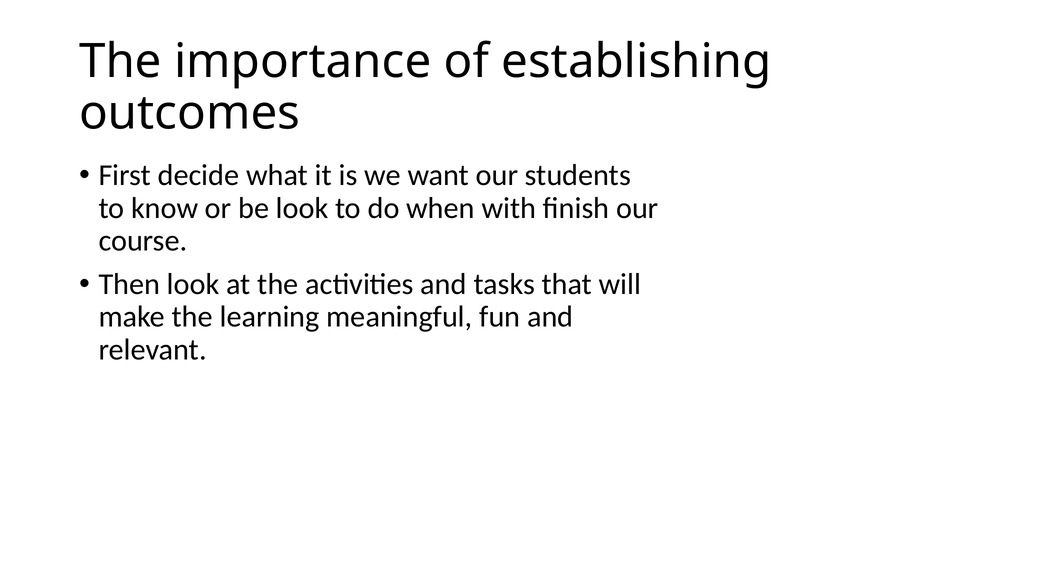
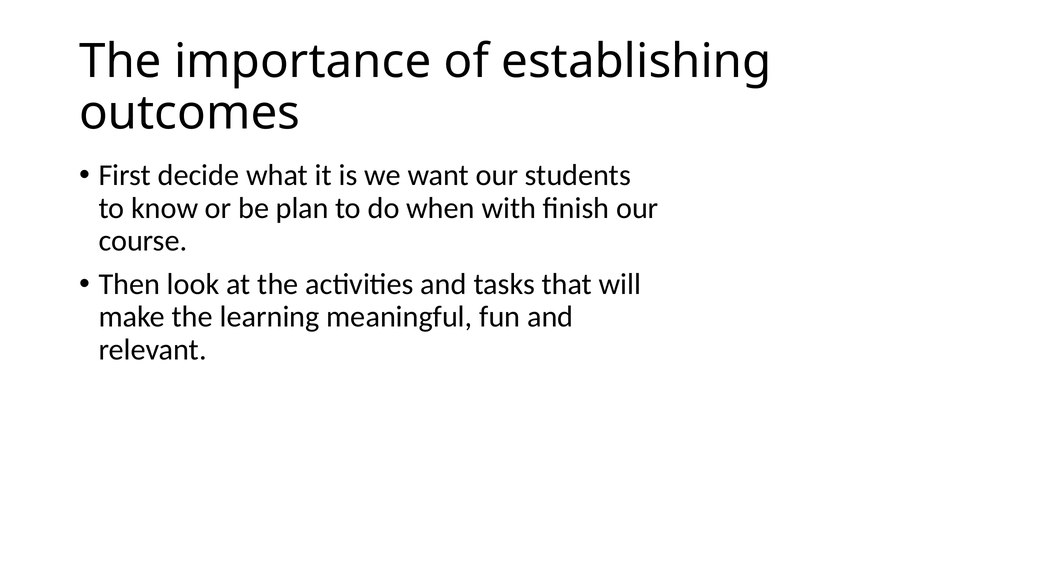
be look: look -> plan (302, 208)
